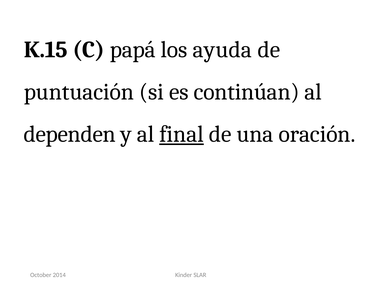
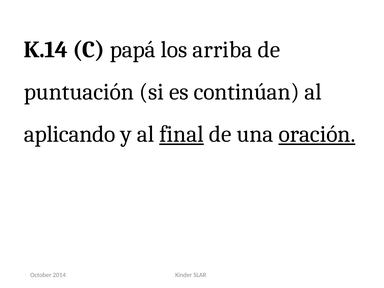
K.15: K.15 -> K.14 (46, 50)
ayuda: ayuda -> arriba (222, 50)
dependen: dependen -> aplicando (70, 134)
oración underline: none -> present (317, 134)
